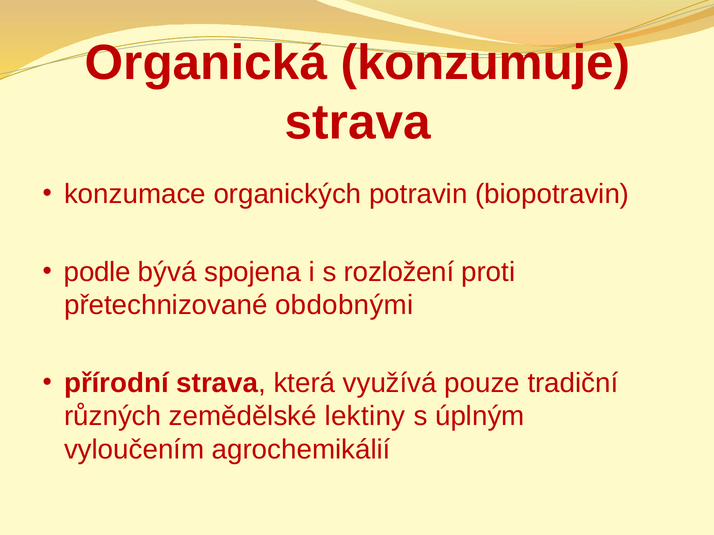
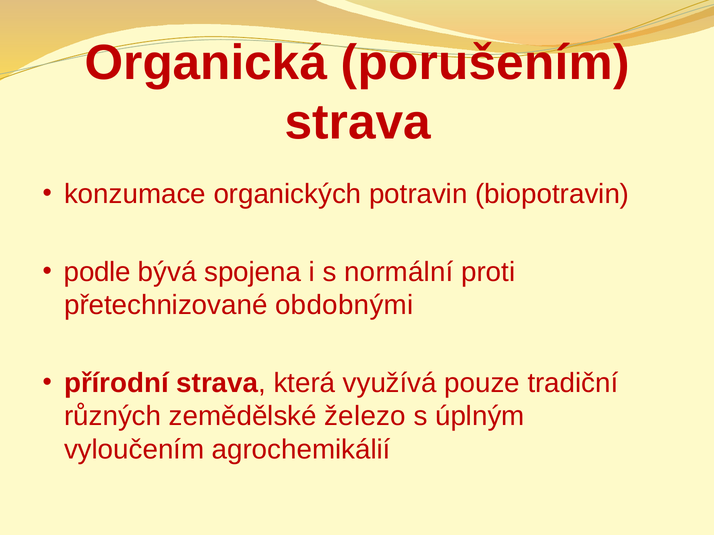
konzumuje: konzumuje -> porušením (485, 63)
rozložení: rozložení -> normální (399, 272)
lektiny: lektiny -> železo (365, 417)
